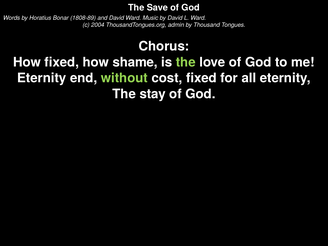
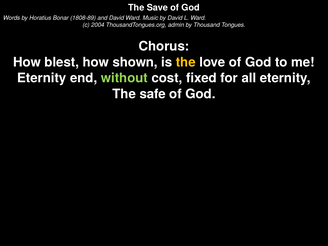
How fixed: fixed -> blest (62, 62)
shame: shame -> shown (135, 62)
the colour: light green -> yellow (186, 62)
stay: stay -> safe (153, 94)
